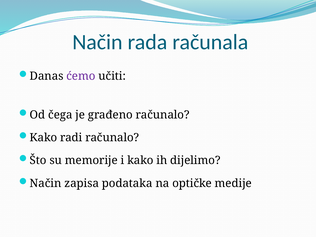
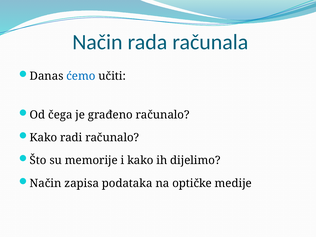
ćemo colour: purple -> blue (81, 76)
